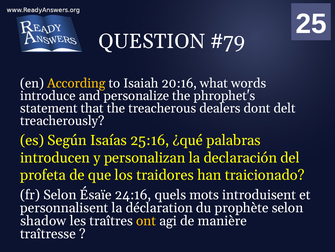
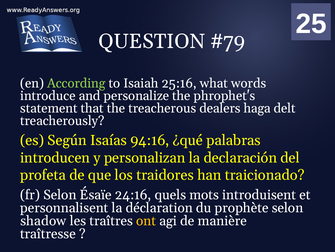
According colour: yellow -> light green (76, 83)
20:16: 20:16 -> 25:16 (179, 83)
dont: dont -> haga (257, 108)
25:16: 25:16 -> 94:16 (150, 140)
